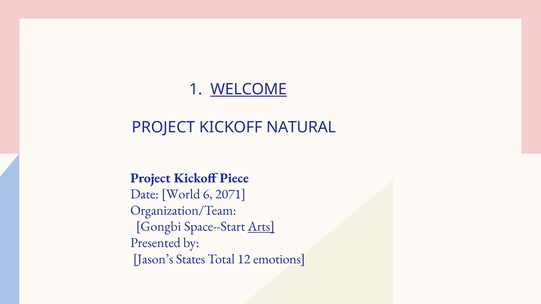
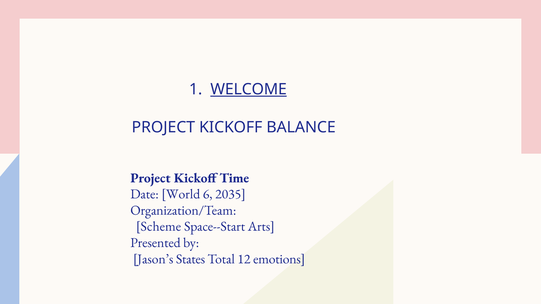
NATURAL: NATURAL -> BALANCE (301, 127)
Piece: Piece -> Time (234, 178)
2071: 2071 -> 2035 (230, 194)
Gongbi: Gongbi -> Scheme (158, 227)
Arts underline: present -> none (261, 227)
